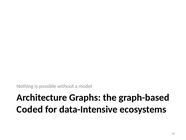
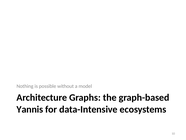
Coded: Coded -> Yannis (30, 109)
